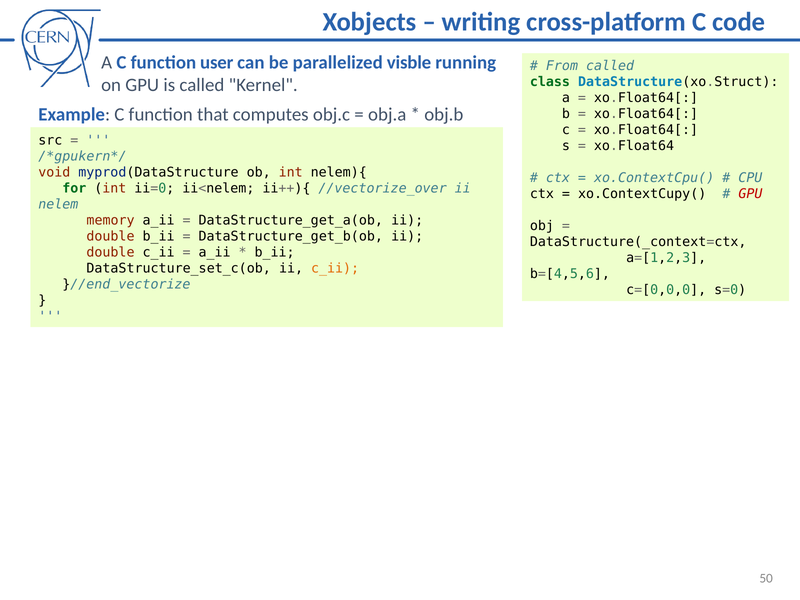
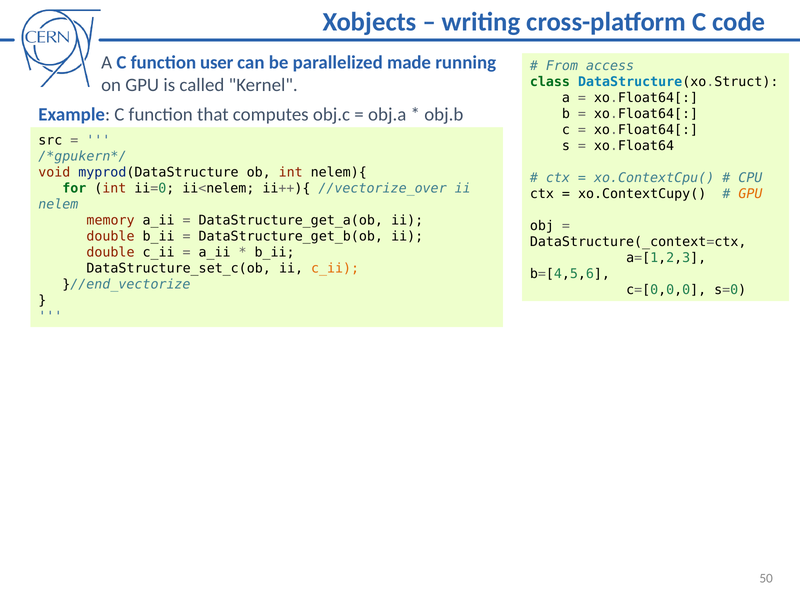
visble: visble -> made (409, 63)
From called: called -> access (610, 66)
GPU colour: red -> orange (750, 194)
